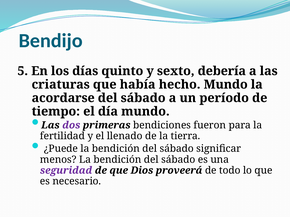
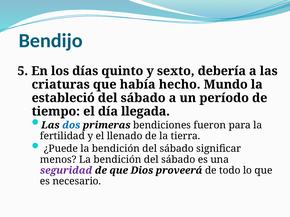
acordarse: acordarse -> estableció (63, 98)
día mundo: mundo -> llegada (145, 112)
dos colour: purple -> blue (71, 125)
